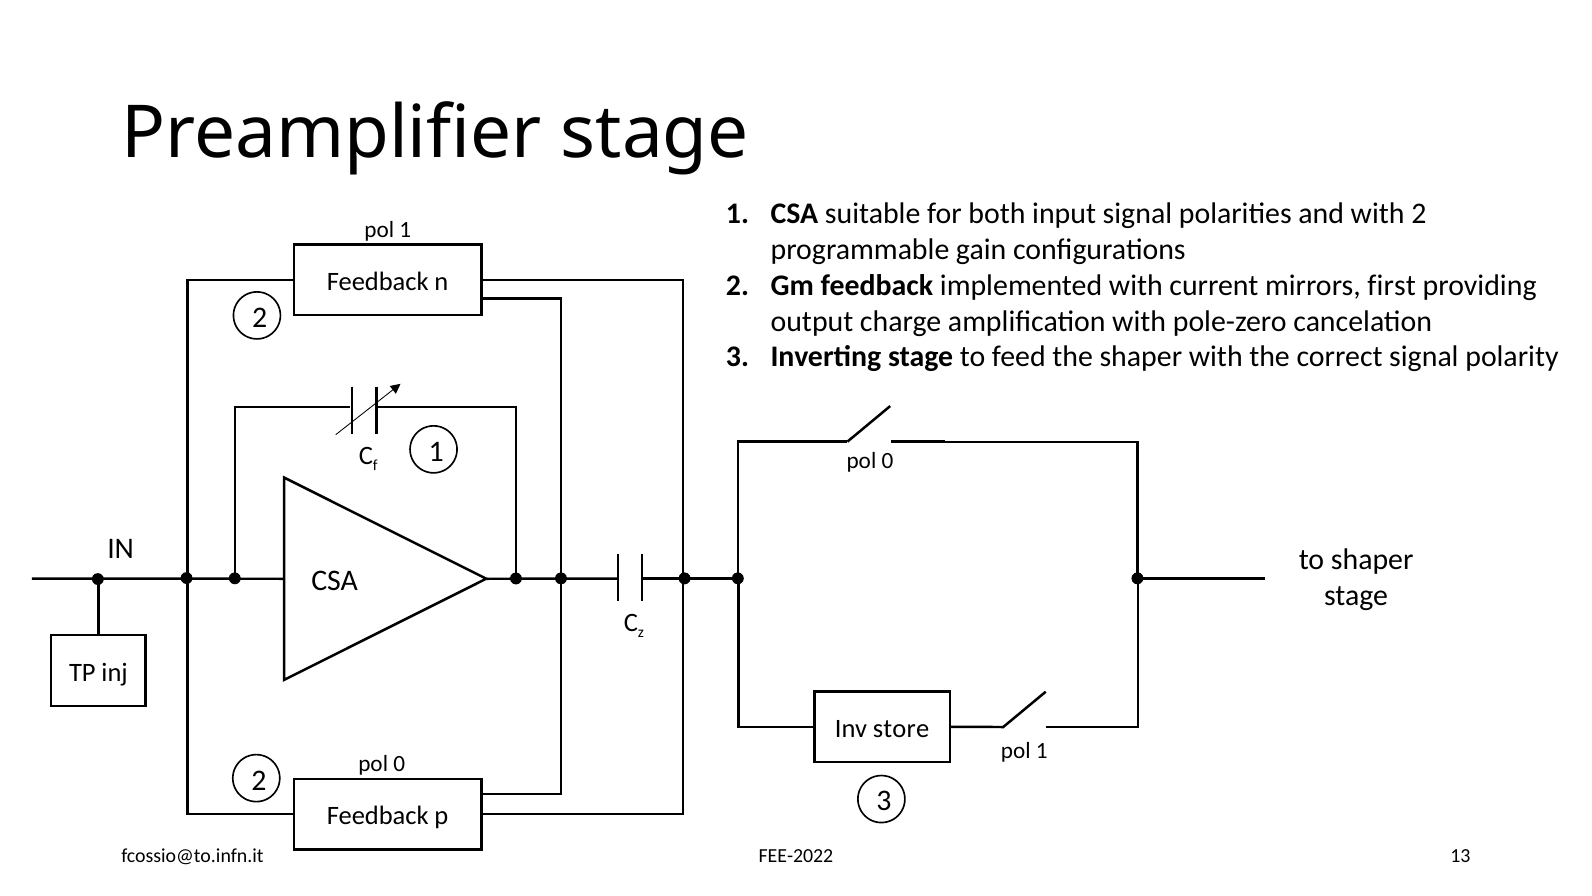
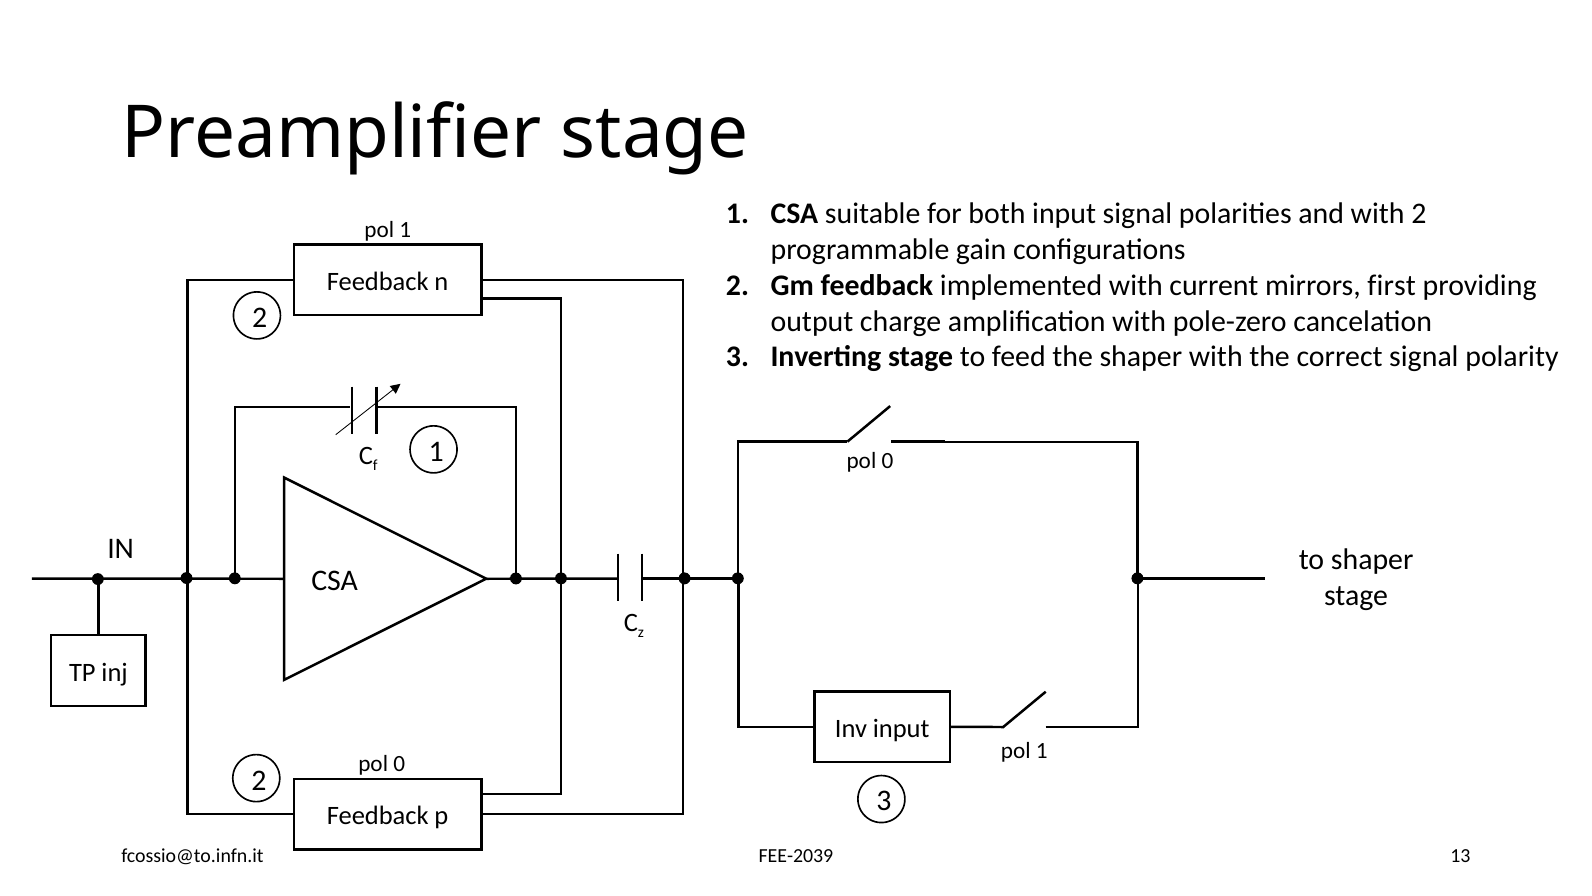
Inv store: store -> input (901, 728)
FEE-2022: FEE-2022 -> FEE-2039 (796, 855)
